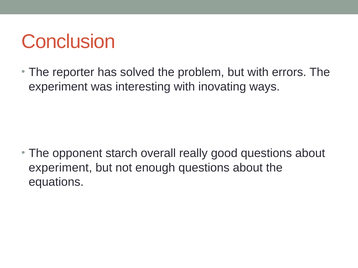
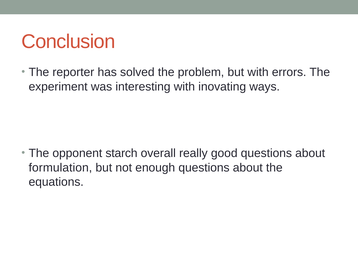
experiment: experiment -> formulation (60, 168)
